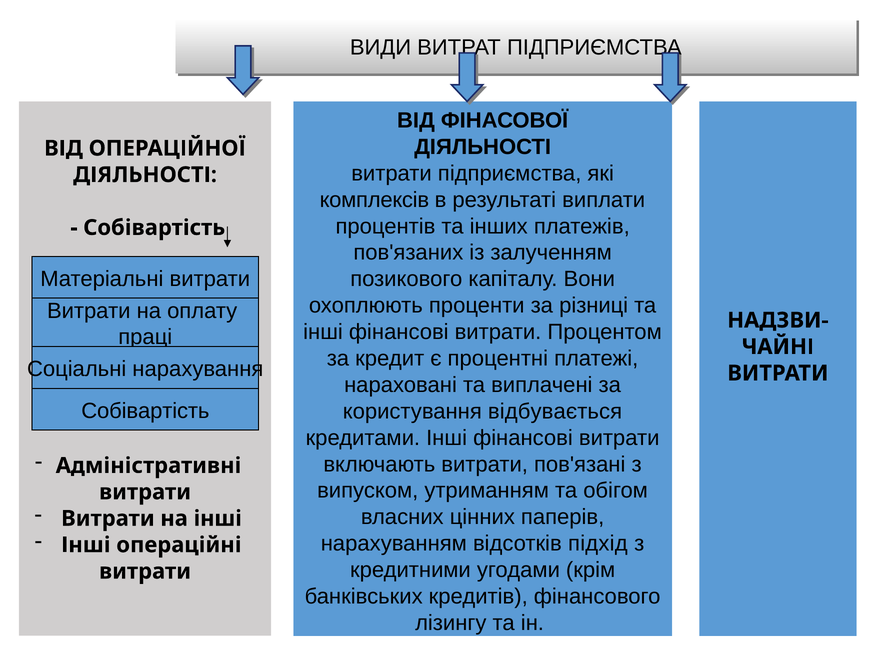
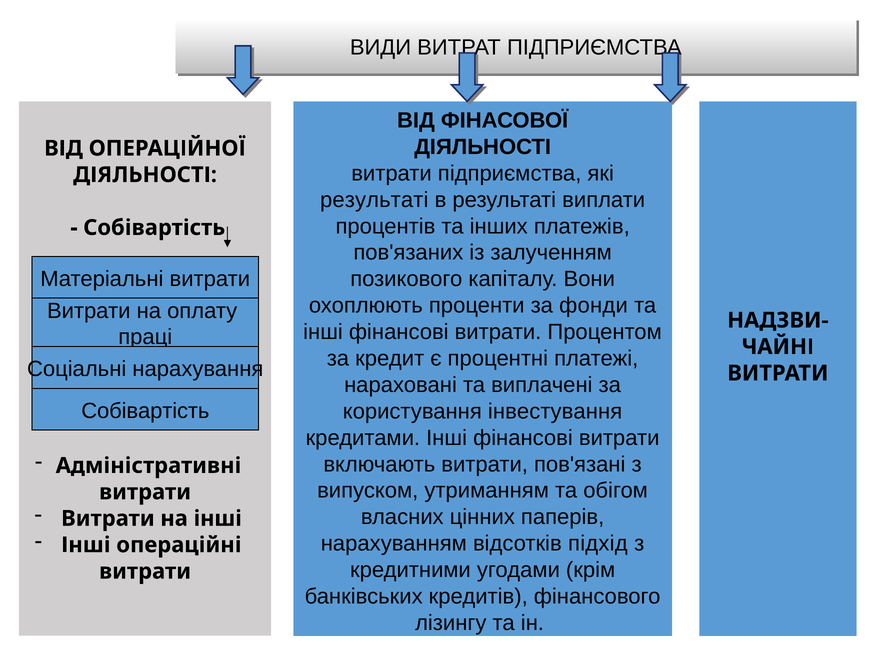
комплексів: комплексів -> результаті (374, 200)
різниці: різниці -> фонди (594, 306)
відбувається: відбувається -> інвестування (555, 412)
